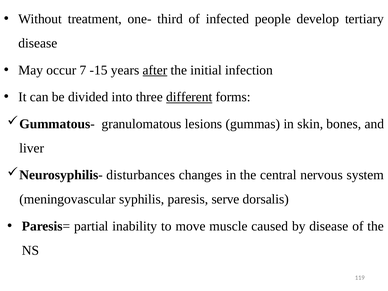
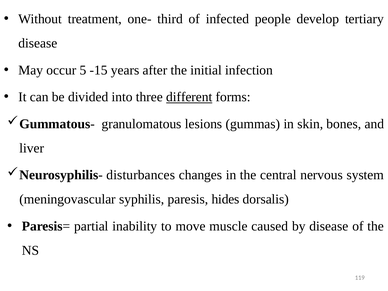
7: 7 -> 5 (83, 70)
after underline: present -> none (155, 70)
serve: serve -> hides (226, 199)
